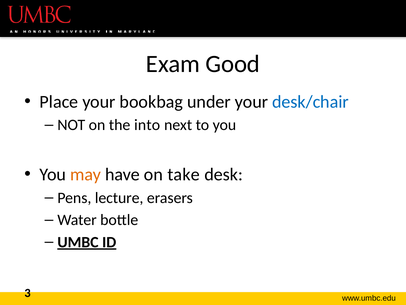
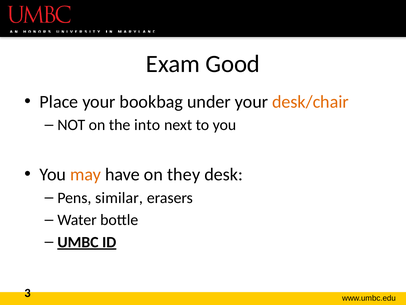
desk/chair colour: blue -> orange (310, 102)
take: take -> they (184, 174)
lecture: lecture -> similar (119, 198)
